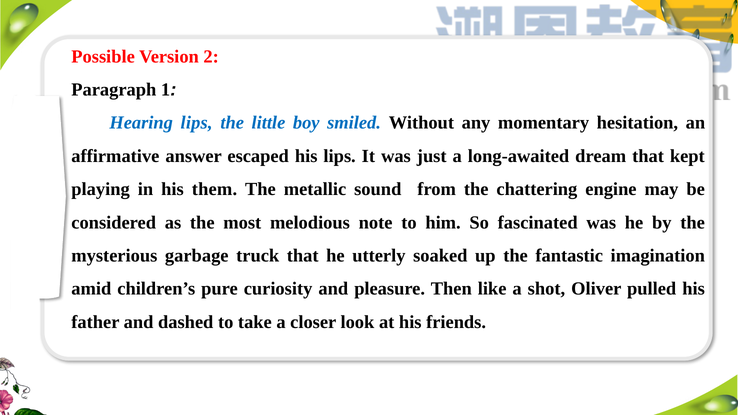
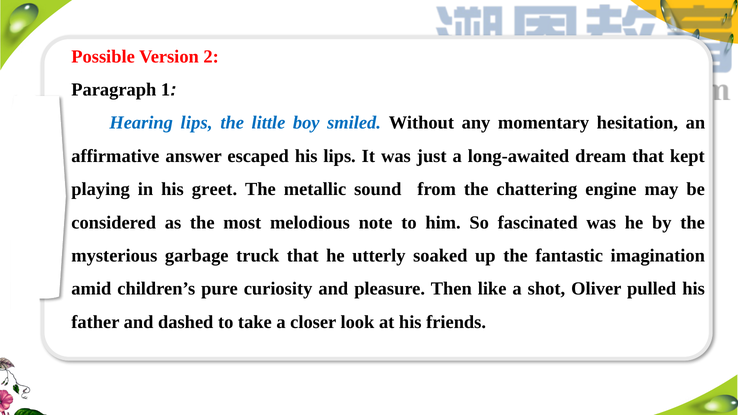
them: them -> greet (214, 189)
